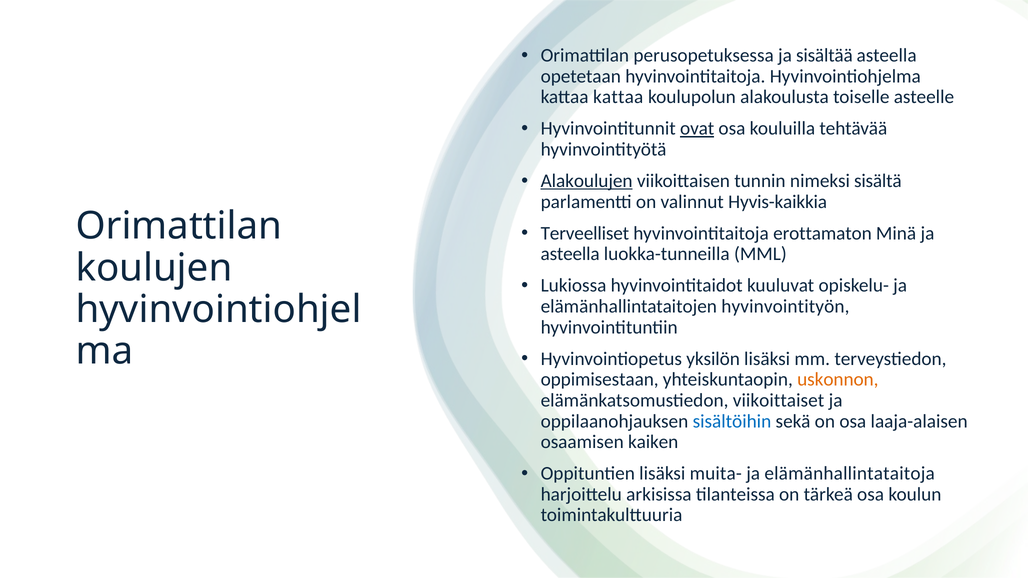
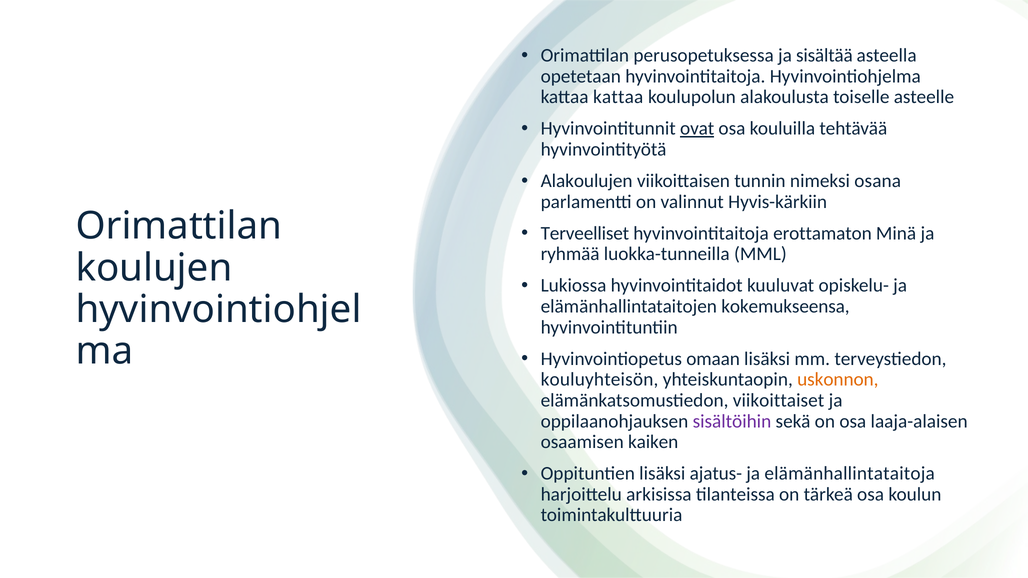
Alakoulujen underline: present -> none (587, 181)
sisältä: sisältä -> osana (878, 181)
Hyvis-kaikkia: Hyvis-kaikkia -> Hyvis-kärkiin (778, 202)
asteella: asteella -> ryhmää (570, 254)
hyvinvointityön: hyvinvointityön -> kokemukseensa (785, 306)
yksilön: yksilön -> omaan (713, 359)
oppimisestaan: oppimisestaan -> kouluyhteisön (599, 380)
sisältöihin colour: blue -> purple (732, 421)
muita-: muita- -> ajatus- (716, 474)
